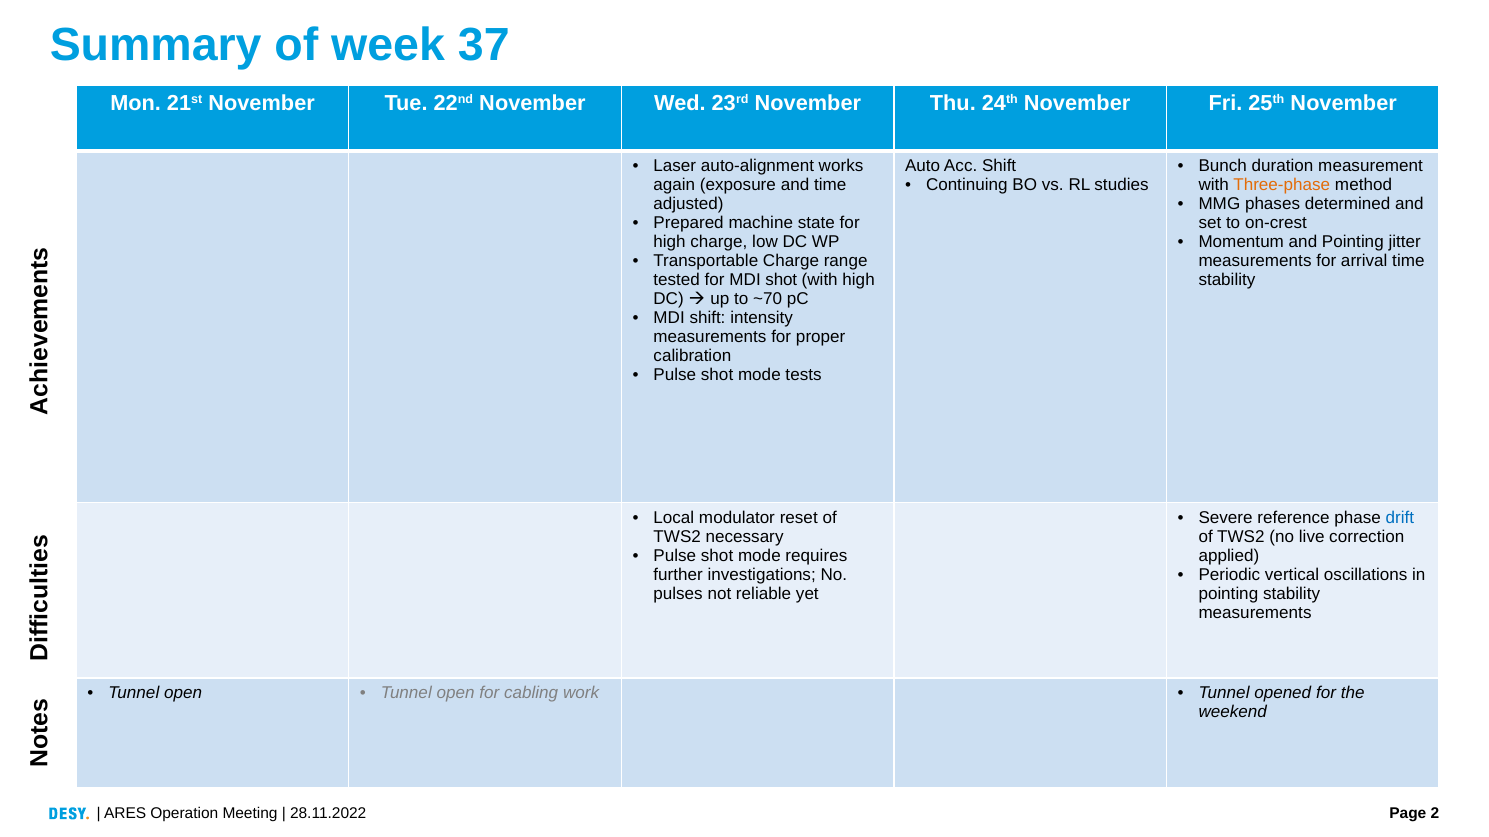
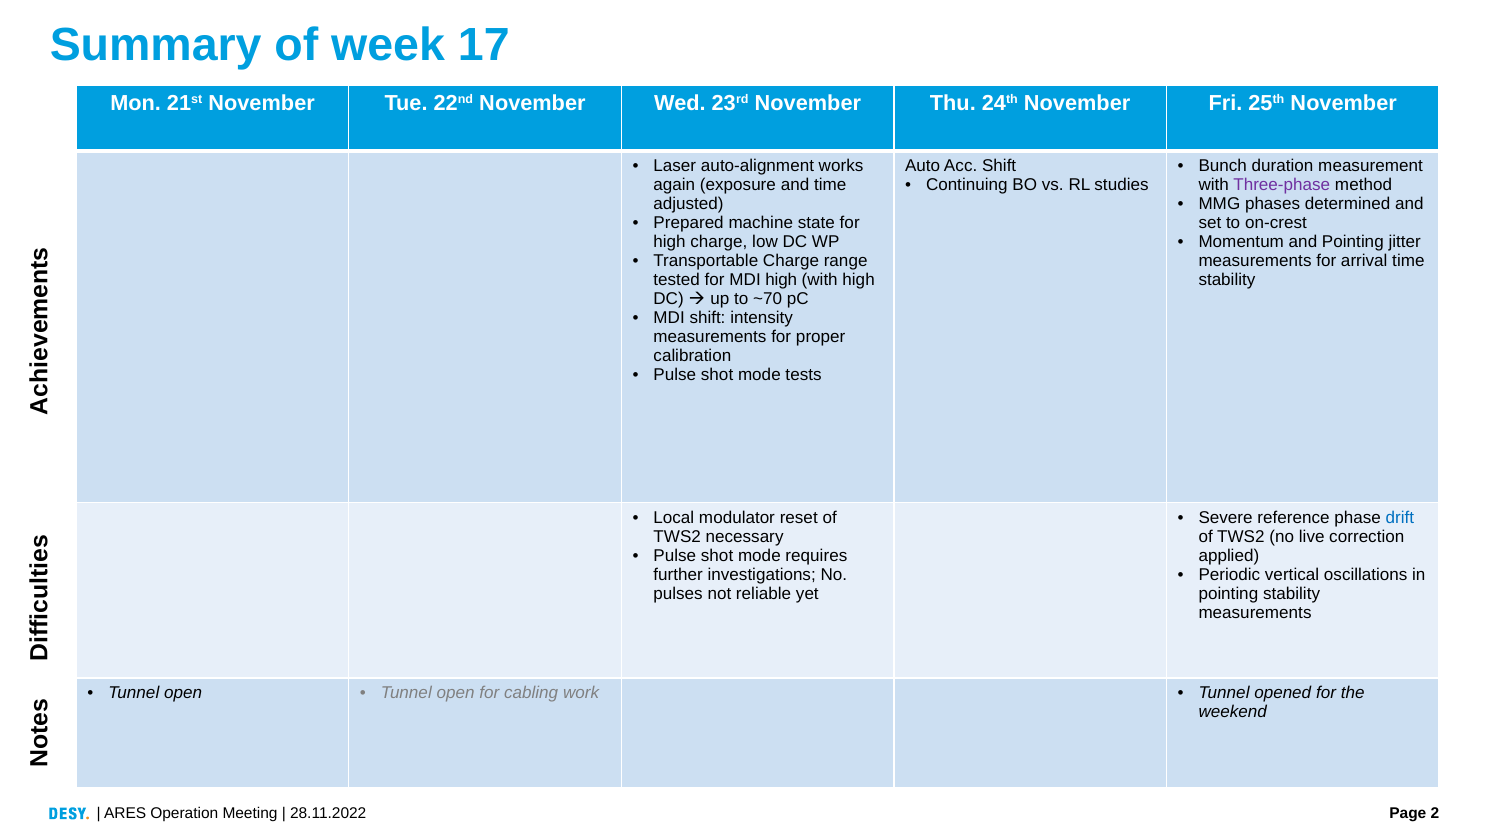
37: 37 -> 17 (484, 46)
Three-phase colour: orange -> purple (1282, 185)
MDI shot: shot -> high (781, 280)
